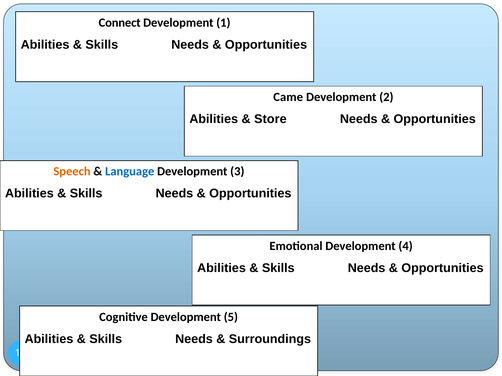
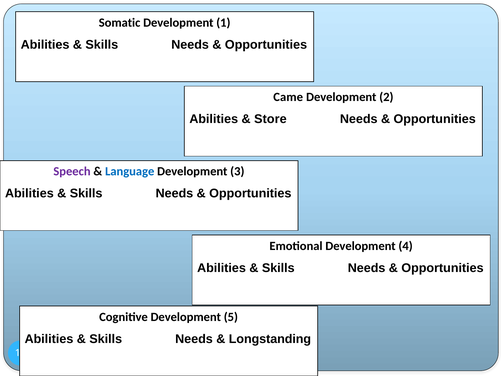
Connect: Connect -> Somatic (120, 23)
Speech colour: orange -> purple (72, 172)
Surroundings: Surroundings -> Longstanding (270, 339)
